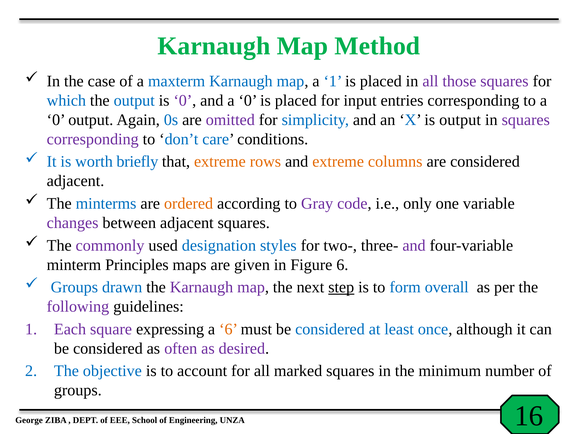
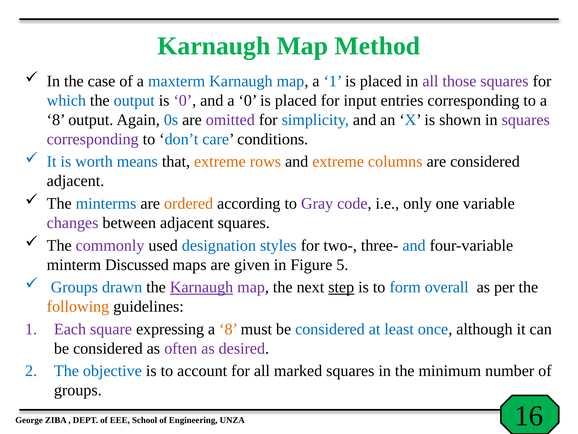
0: 0 -> 8 (56, 120)
is output: output -> shown (460, 120)
briefly: briefly -> means (137, 161)
and colour: purple -> blue (414, 245)
Principles: Principles -> Discussed (137, 264)
Figure 6: 6 -> 5 (342, 264)
Karnaugh underline: none -> present (202, 287)
following colour: purple -> orange (78, 306)
6: 6 -> 8 (229, 329)
